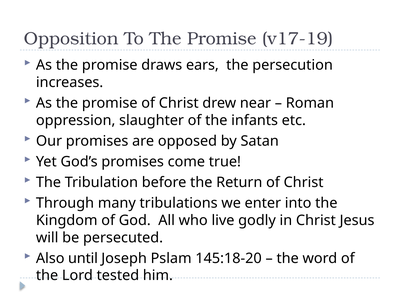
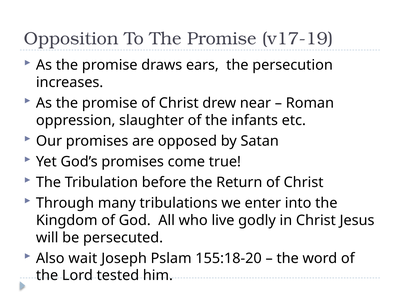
until: until -> wait (83, 258)
145:18-20: 145:18-20 -> 155:18-20 (229, 258)
